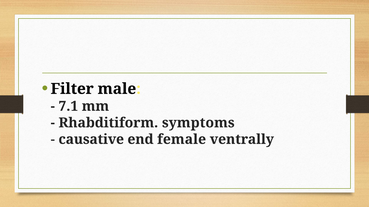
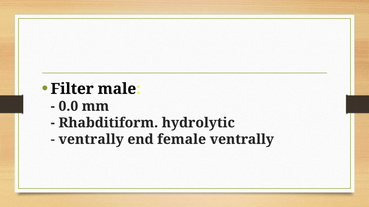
7.1: 7.1 -> 0.0 (68, 106)
symptoms: symptoms -> hydrolytic (198, 123)
causative: causative -> ventrally (91, 140)
